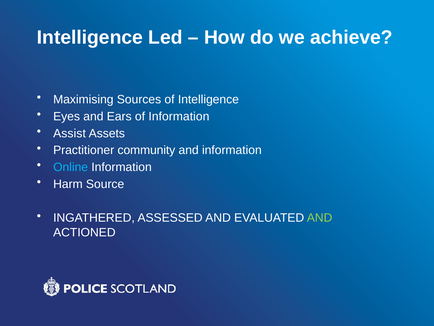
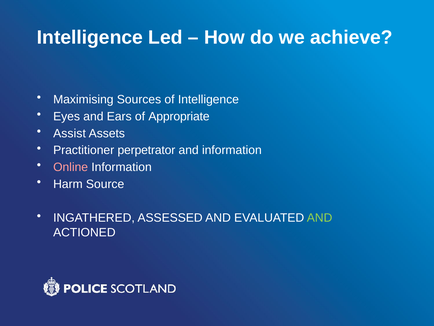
of Information: Information -> Appropriate (179, 116)
community: community -> perpetrator (146, 150)
Online colour: light blue -> pink (71, 167)
